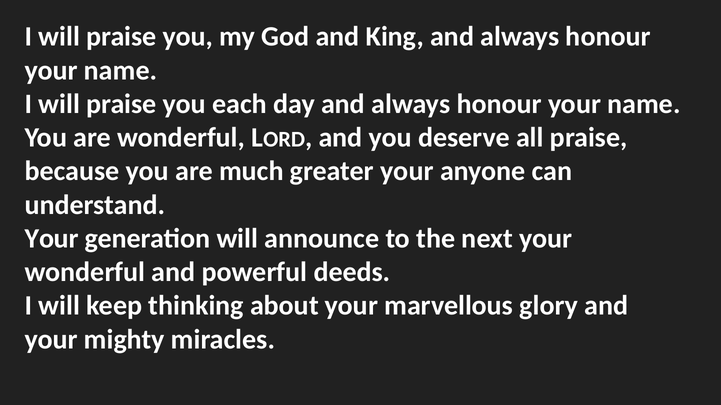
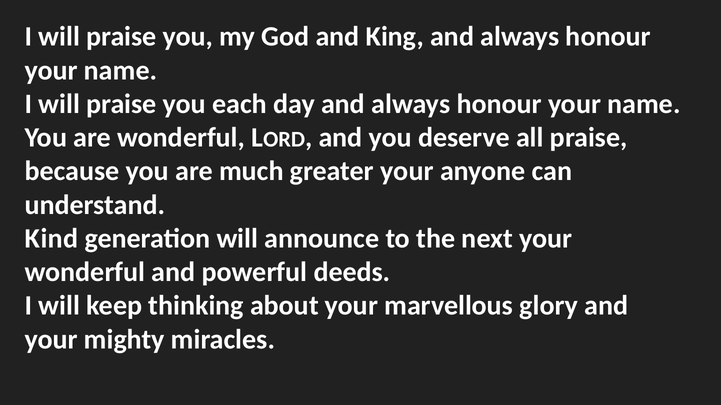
Your: Your -> Kind (51, 239)
